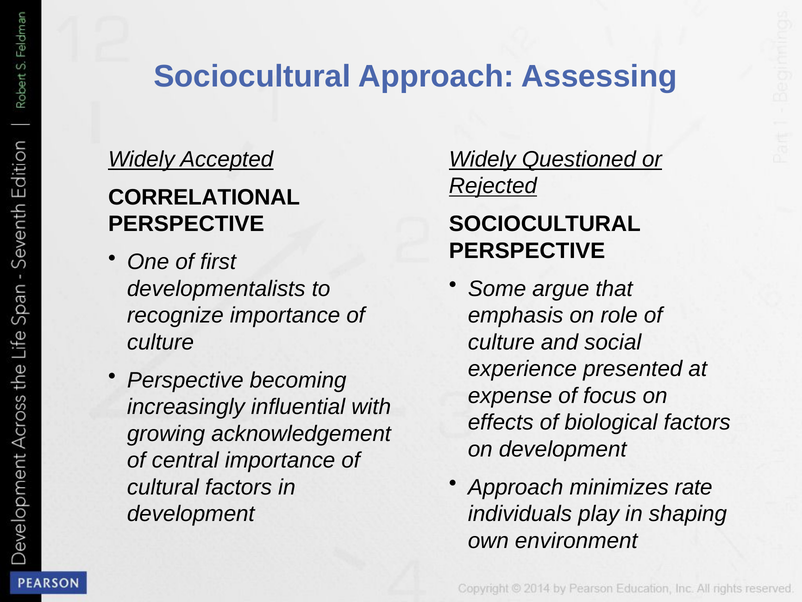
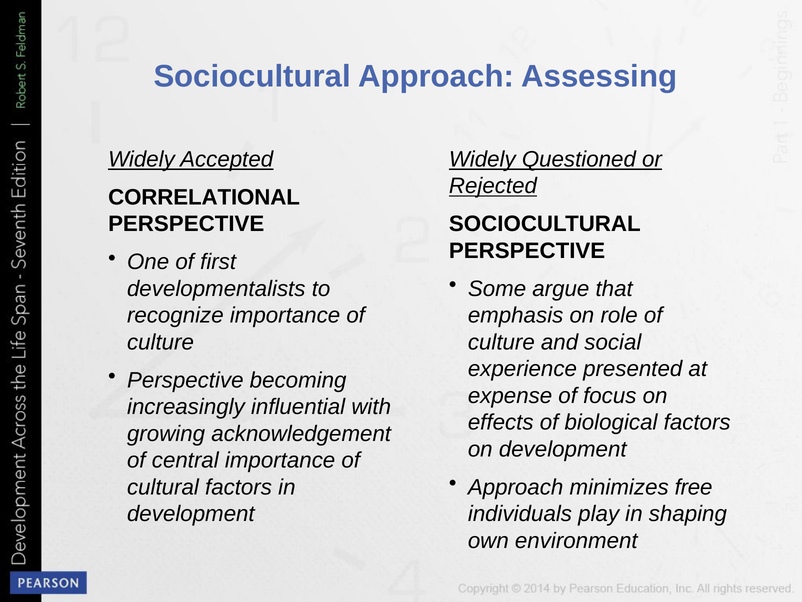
rate: rate -> free (694, 487)
